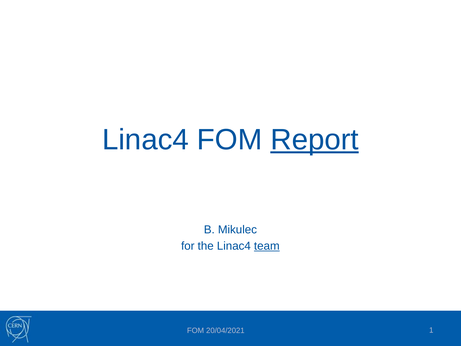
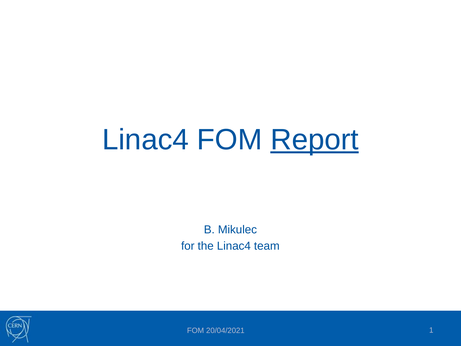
team underline: present -> none (267, 246)
